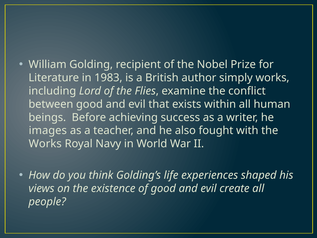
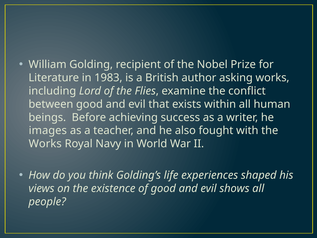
simply: simply -> asking (236, 78)
create: create -> shows (234, 188)
